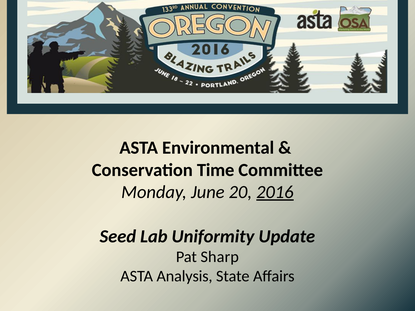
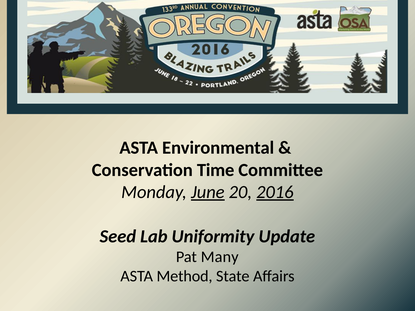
June underline: none -> present (208, 192)
Sharp: Sharp -> Many (220, 257)
Analysis: Analysis -> Method (185, 277)
